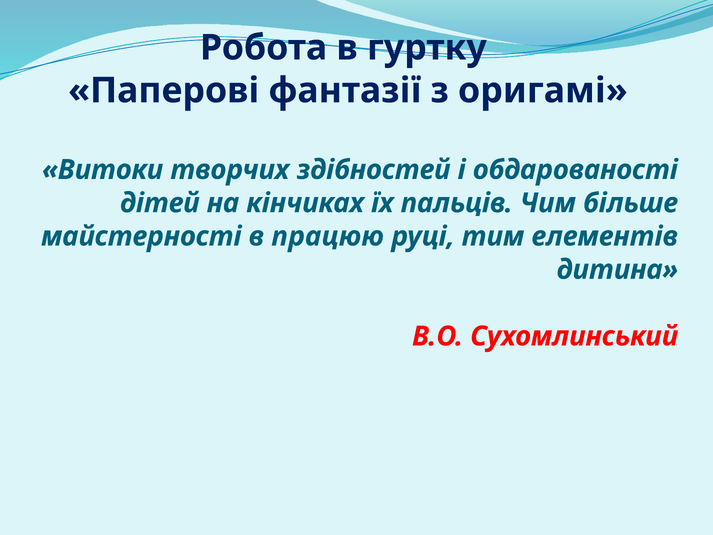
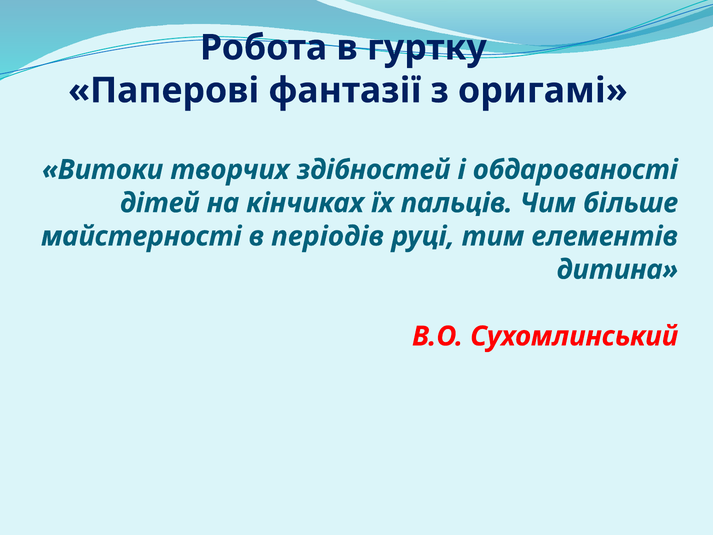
працюю: працюю -> періодів (328, 236)
